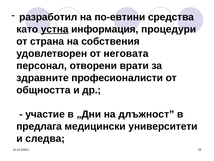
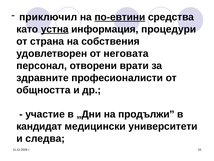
разработил: разработил -> приключил (48, 17)
по-евтини underline: none -> present (120, 17)
длъжност: длъжност -> продължи (146, 114)
предлага: предлага -> кандидат (39, 126)
